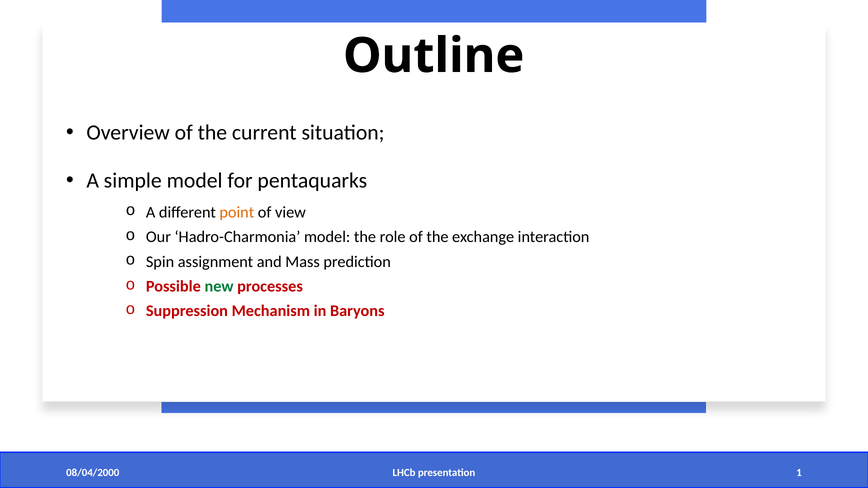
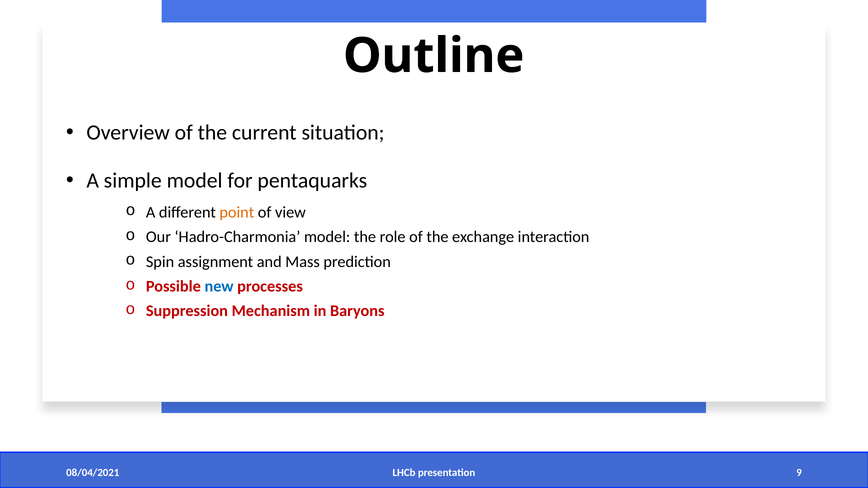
new colour: green -> blue (219, 287)
08/04/2000: 08/04/2000 -> 08/04/2021 (93, 473)
1: 1 -> 9 (799, 473)
